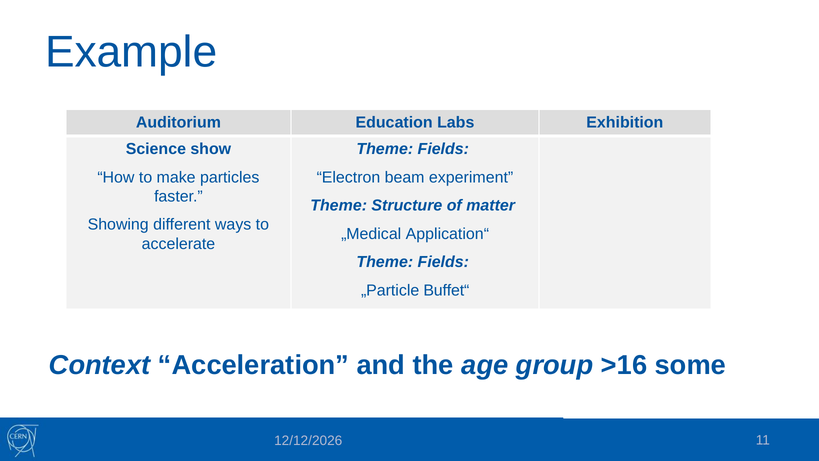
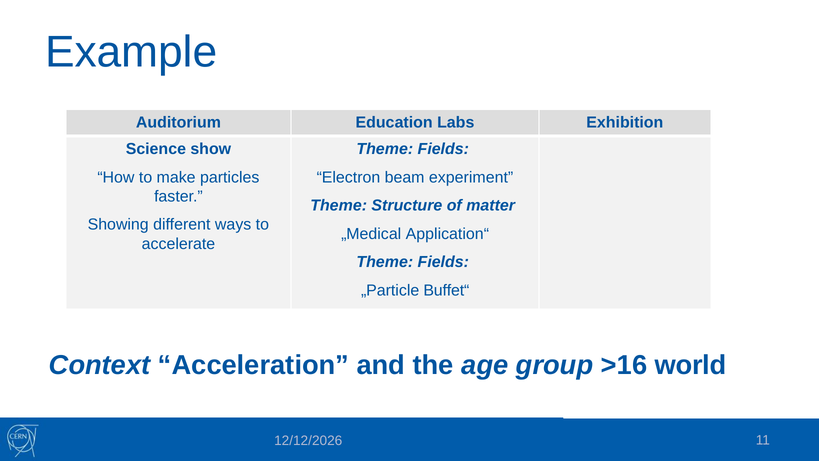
some: some -> world (691, 365)
